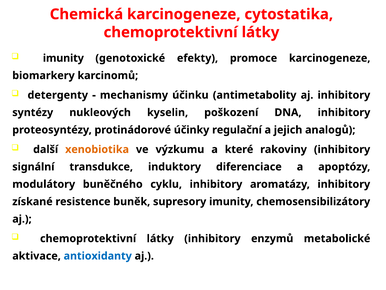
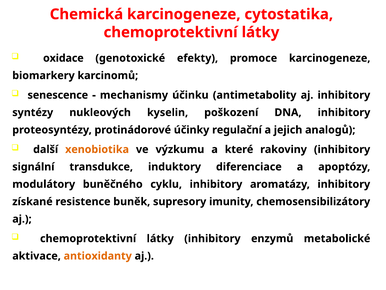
imunity: imunity -> oxidace (63, 58)
detergenty: detergenty -> senescence (58, 95)
antioxidanty colour: blue -> orange (98, 256)
